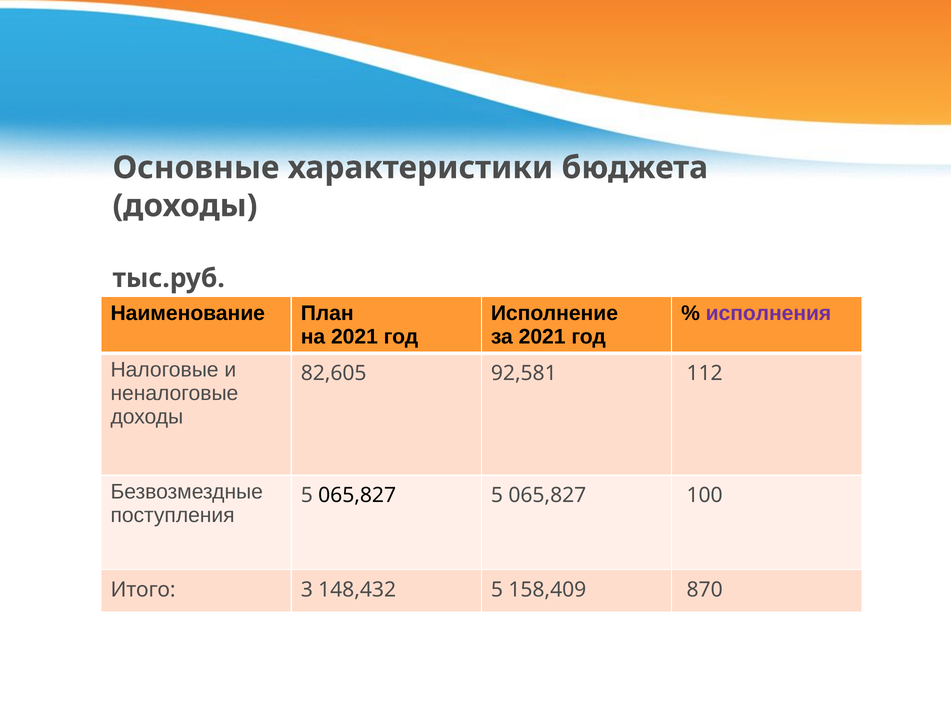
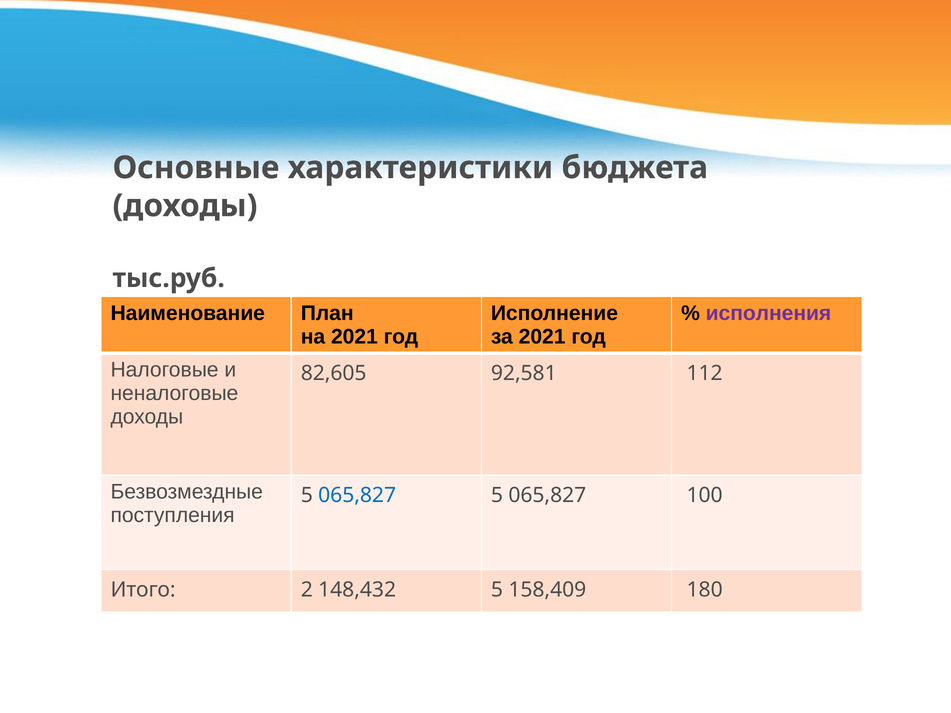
065,827 colour: black -> blue (357, 496)
3: 3 -> 2 (307, 590)
870: 870 -> 180 (705, 590)
